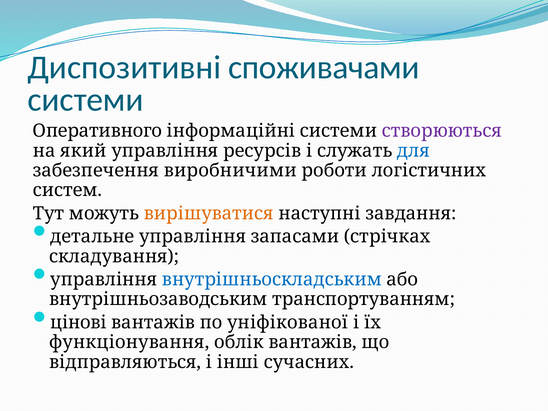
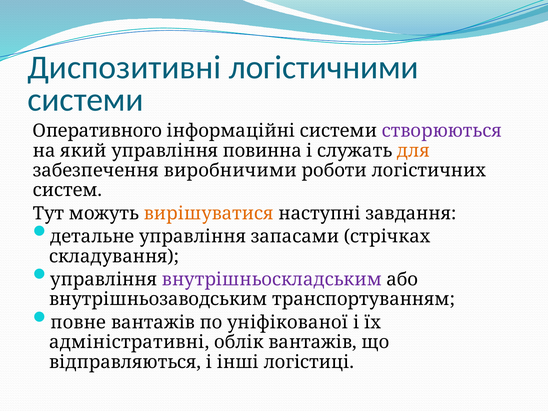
споживачами: споживачами -> логістичними (324, 67)
ресурсів: ресурсів -> повинна (262, 151)
для colour: blue -> orange (413, 151)
внутрішньоскладським colour: blue -> purple (272, 280)
цінові: цінові -> повне (78, 323)
функціонування: функціонування -> адміністративні (129, 342)
сучасних: сучасних -> логістиці (309, 362)
